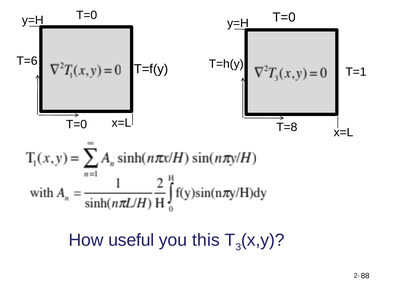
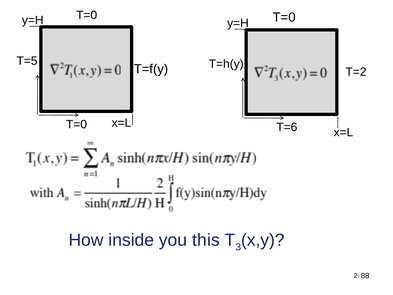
T=6: T=6 -> T=5 (27, 61)
T=1: T=1 -> T=2 (356, 72)
T=8: T=8 -> T=6 (287, 127)
useful: useful -> inside (131, 240)
